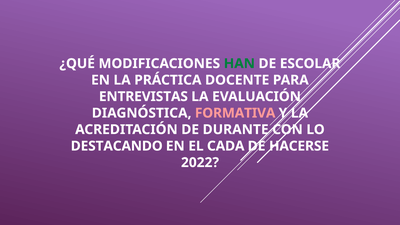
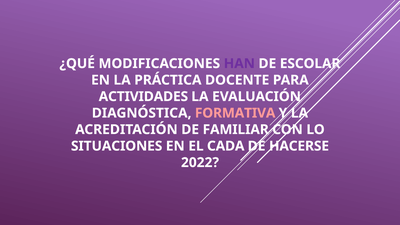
HAN colour: green -> purple (239, 64)
ENTREVISTAS: ENTREVISTAS -> ACTIVIDADES (143, 97)
DURANTE: DURANTE -> FAMILIAR (236, 130)
DESTACANDO: DESTACANDO -> SITUACIONES (117, 146)
